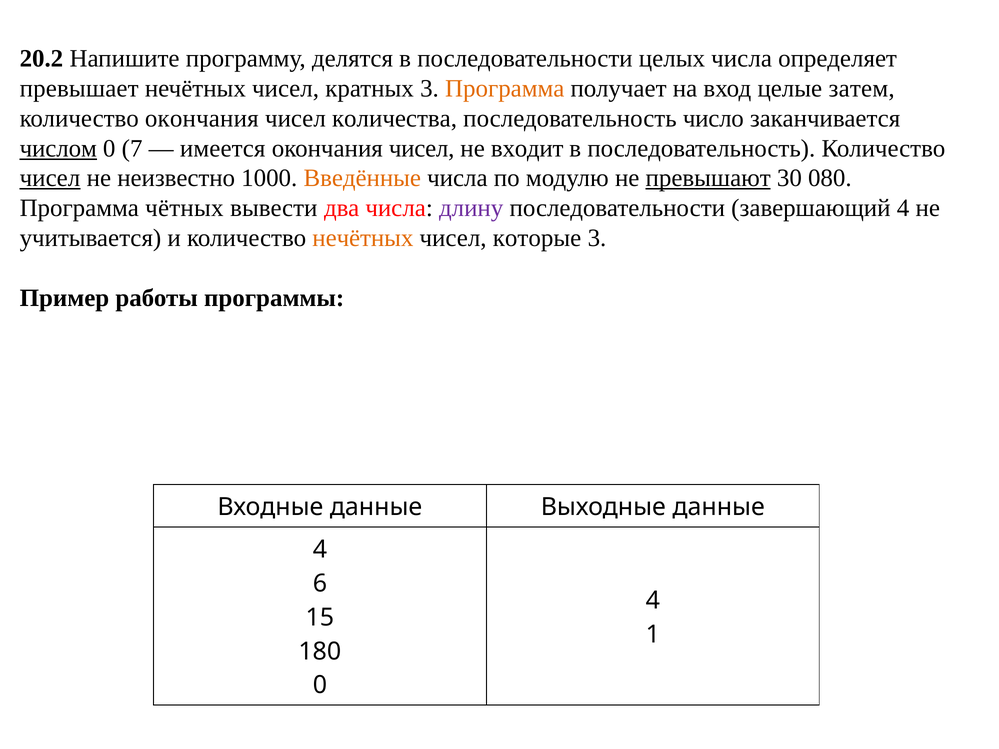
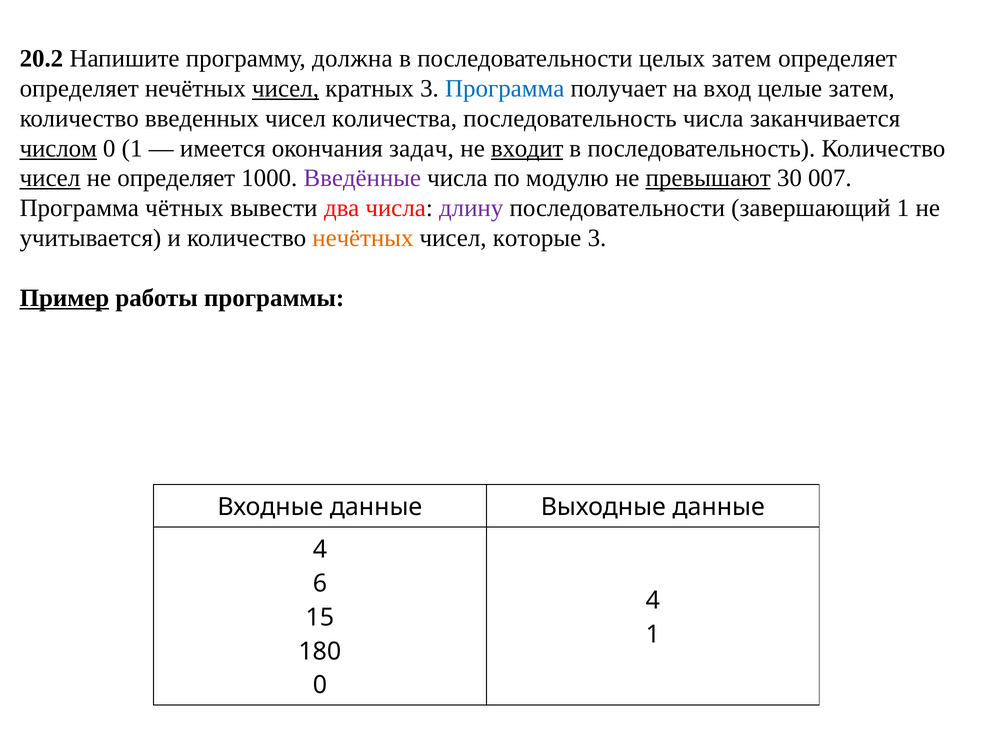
делятся: делятся -> должна (352, 58)
целых числа: числа -> затем (742, 58)
превышает: превышает -> определяет (79, 88)
чисел underline: none -> present (286, 88)
Программа colour: orange -> blue (505, 88)
количество окончания: окончания -> введенных (202, 118)
последовательность число: число -> числа (713, 118)
0 7: 7 -> 1 (132, 148)
чисел: чисел -> задач (421, 148)
входит underline: none -> present (527, 148)
не неизвестно: неизвестно -> определяет (176, 178)
Введённые colour: orange -> purple (362, 178)
080: 080 -> 007 (830, 178)
завершающий 4: 4 -> 1 (903, 208)
Пример underline: none -> present (64, 298)
